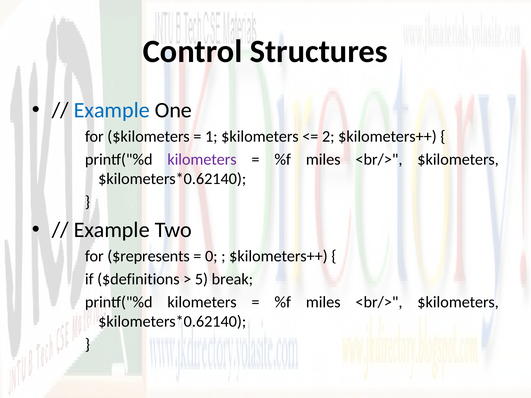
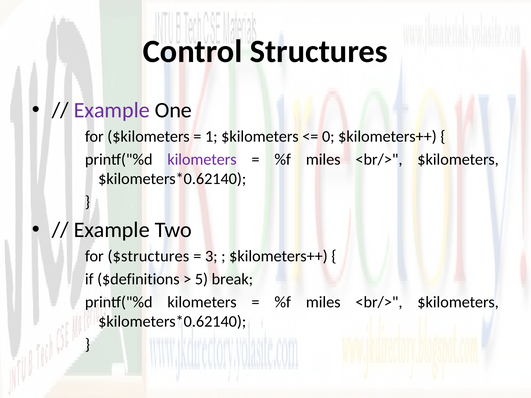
Example colour: blue -> purple (112, 110)
2: 2 -> 0 (328, 137)
$represents: $represents -> $structures (148, 256)
0: 0 -> 3 (211, 256)
